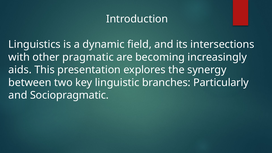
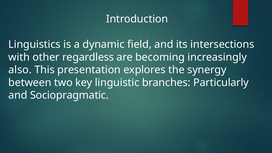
pragmatic: pragmatic -> regardless (88, 57)
aids: aids -> also (20, 70)
